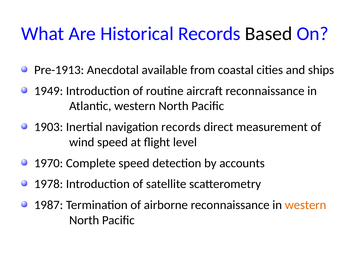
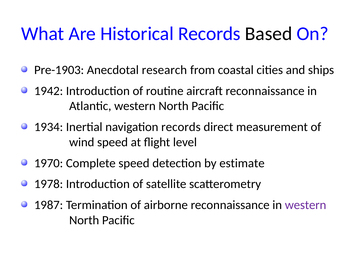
Pre-1913: Pre-1913 -> Pre-1903 (59, 70)
available: available -> research (164, 70)
1949: 1949 -> 1942 (49, 91)
1903: 1903 -> 1934 (49, 127)
accounts: accounts -> estimate (242, 163)
western colour: orange -> purple (306, 205)
